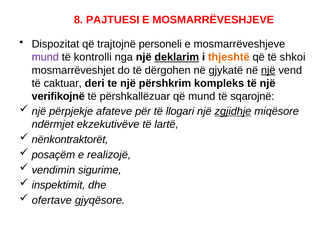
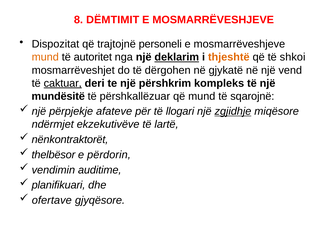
PAJTUESI: PAJTUESI -> DËMTIMIT (113, 20)
mund colour: purple -> orange (45, 57)
kontrolli: kontrolli -> autoritet (93, 57)
një underline: present -> none (268, 70)
caktuar underline: none -> present (63, 83)
verifikojnë: verifikojnë -> mundësitë (58, 96)
posaçëm: posaçëm -> thelbësor (53, 155)
realizojë: realizojë -> përdorin (109, 155)
sigurime: sigurime -> auditime (100, 170)
inspektimit: inspektimit -> planifikuari (59, 185)
